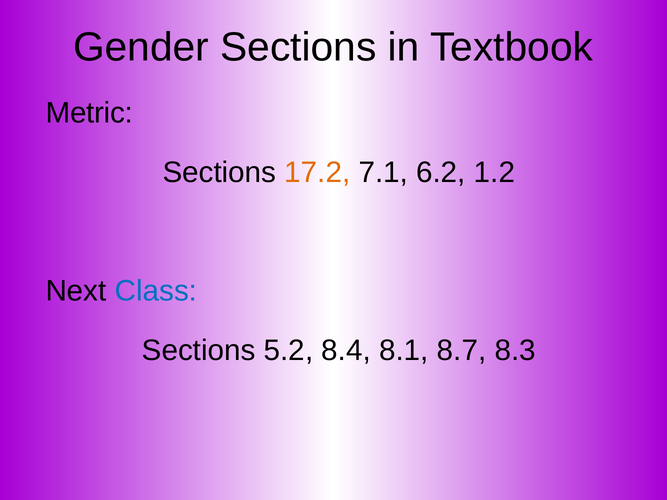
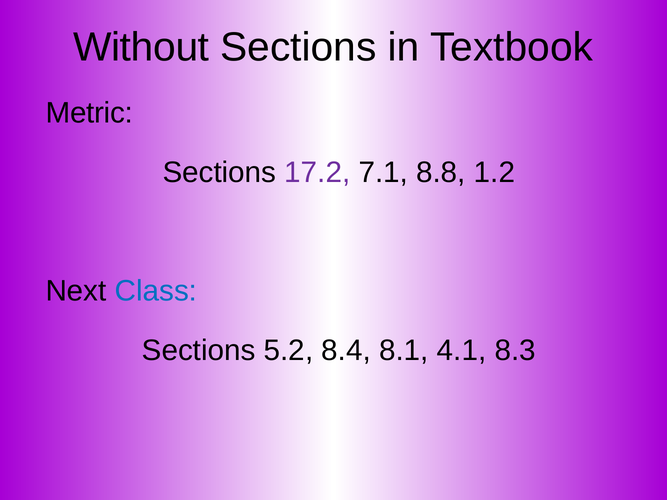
Gender: Gender -> Without (141, 47)
17.2 colour: orange -> purple (317, 173)
6.2: 6.2 -> 8.8 (441, 173)
8.7: 8.7 -> 4.1 (462, 350)
